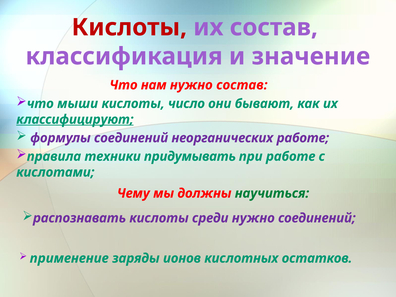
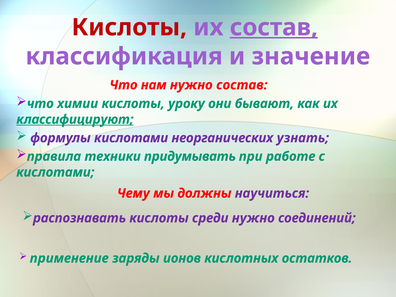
состав underline: none -> present (274, 27)
мыши: мыши -> химии (78, 104)
число: число -> уроку (186, 104)
формулы соединений: соединений -> кислотами (131, 138)
неорганических работе: работе -> узнать (303, 138)
научиться colour: green -> purple (272, 193)
